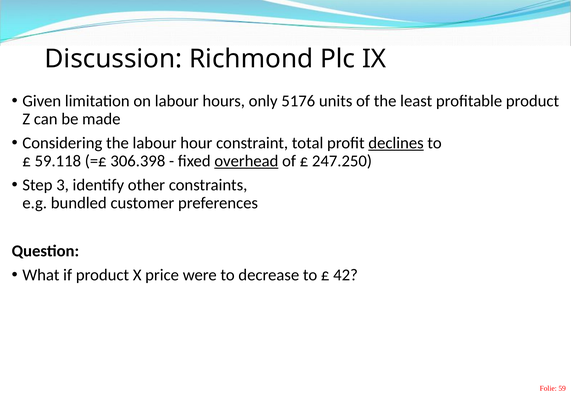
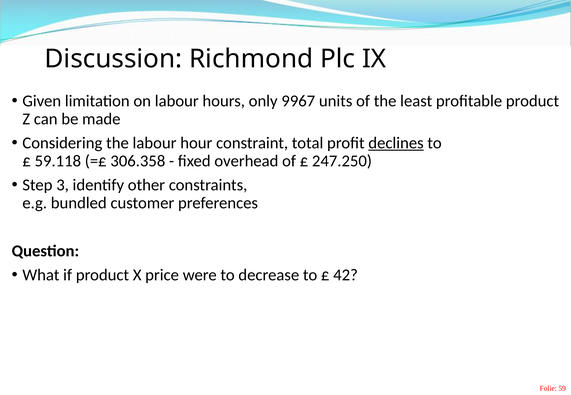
5176: 5176 -> 9967 (298, 101)
306.398: 306.398 -> 306.358 (138, 161)
overhead underline: present -> none (246, 161)
